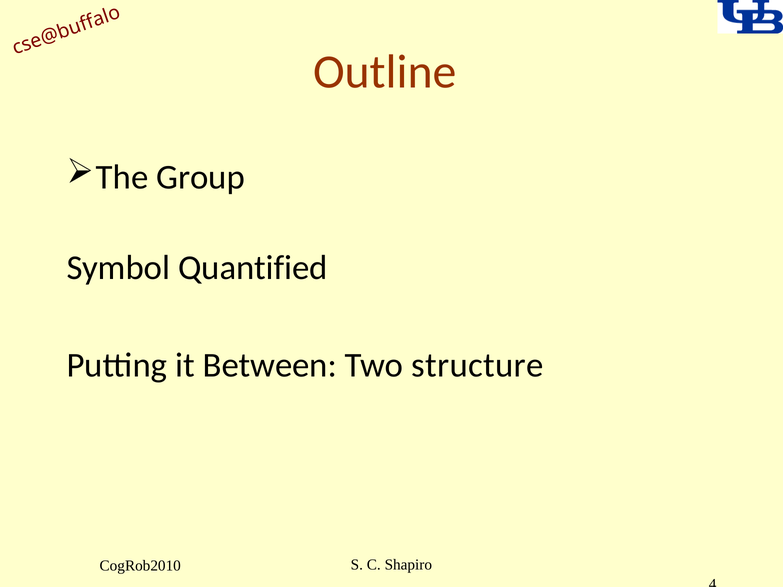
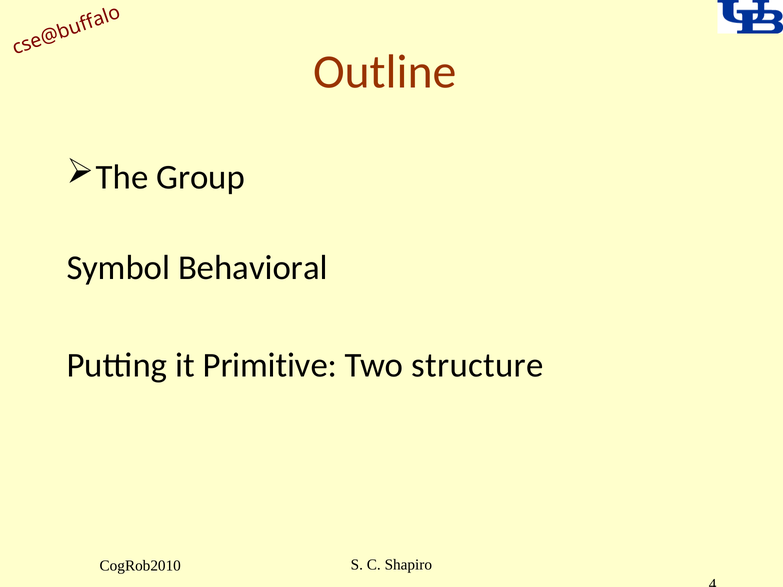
Quantified: Quantified -> Behavioral (253, 268)
Between: Between -> Primitive (270, 365)
